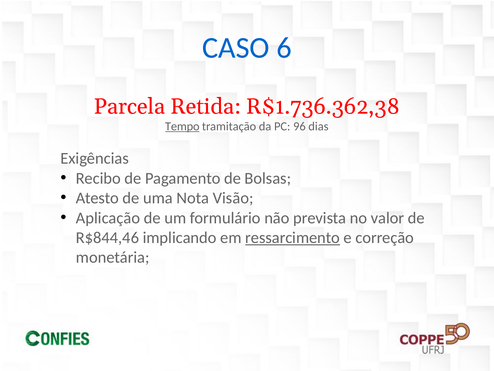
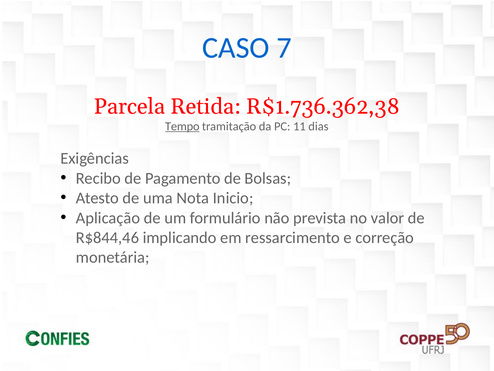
6: 6 -> 7 (284, 48)
96: 96 -> 11 (299, 126)
Visão: Visão -> Inicio (233, 198)
ressarcimento underline: present -> none (293, 237)
